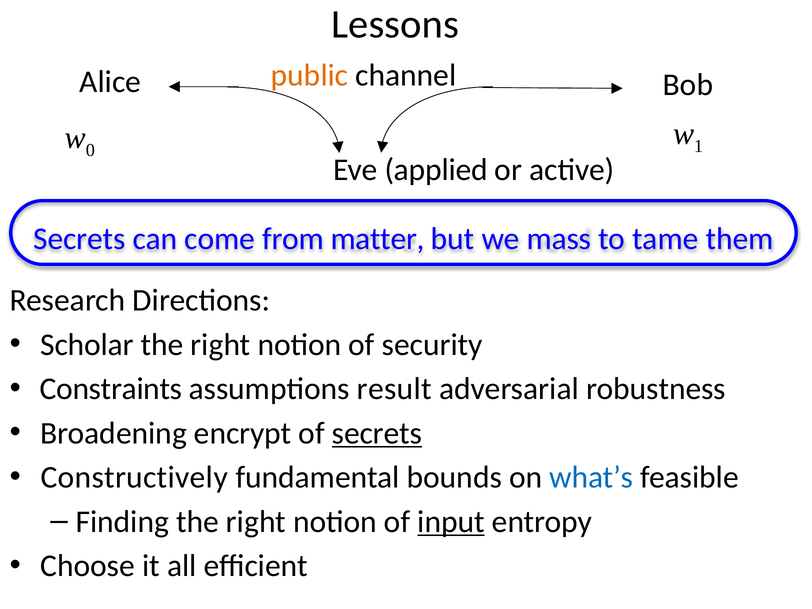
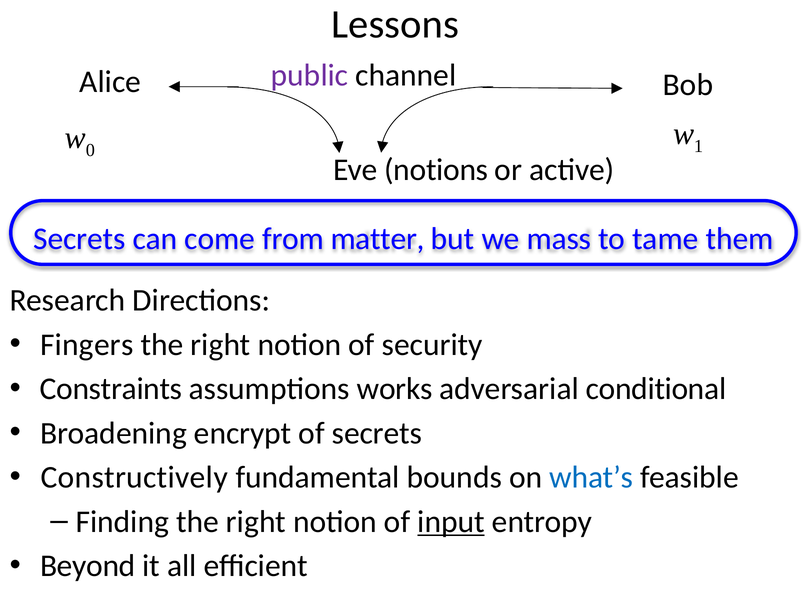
public colour: orange -> purple (310, 75)
applied: applied -> notions (436, 170)
Scholar: Scholar -> Fingers (87, 345)
result: result -> works (395, 389)
robustness: robustness -> conditional (656, 389)
secrets underline: present -> none (377, 433)
Choose: Choose -> Beyond (88, 566)
